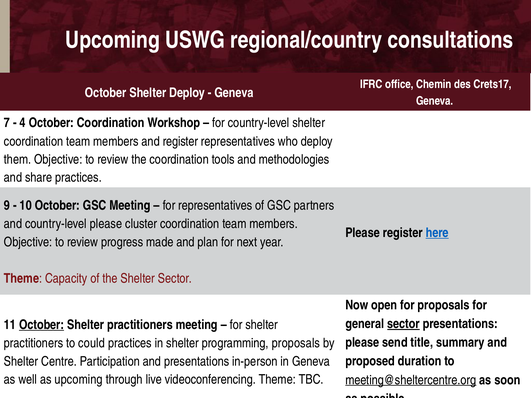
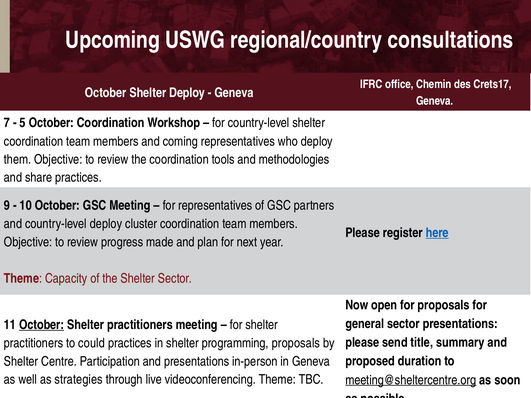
4: 4 -> 5 (23, 123)
and register: register -> coming (180, 141)
country-level please: please -> deploy (106, 224)
sector underline: present -> none (403, 324)
as upcoming: upcoming -> strategies (79, 380)
